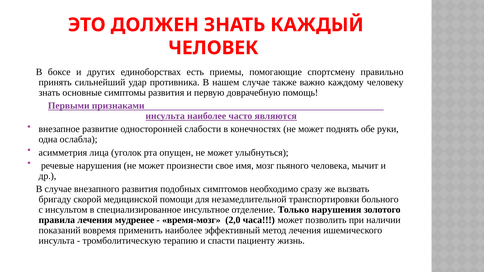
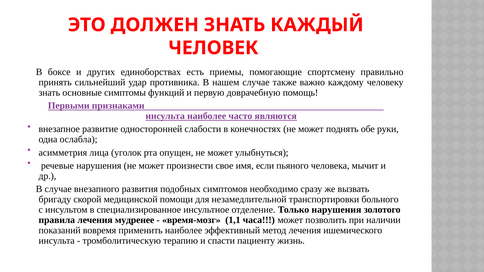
симптомы развития: развития -> функций (166, 93)
мозг: мозг -> если (265, 166)
2,0: 2,0 -> 1,1 (233, 220)
